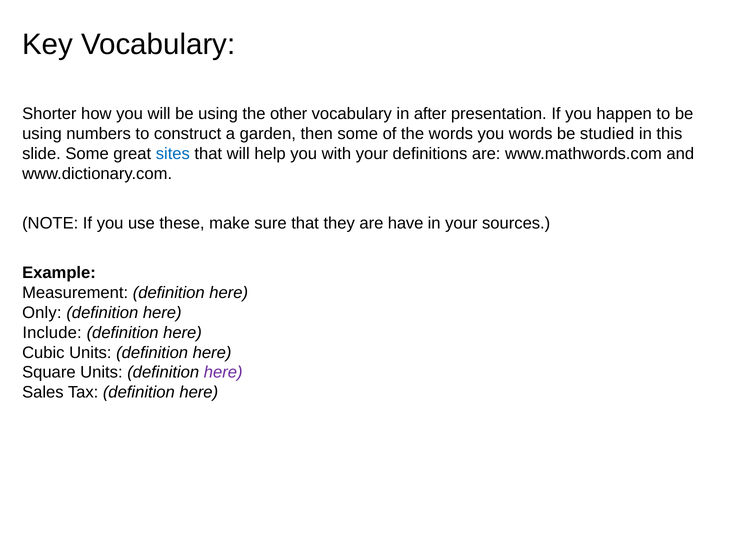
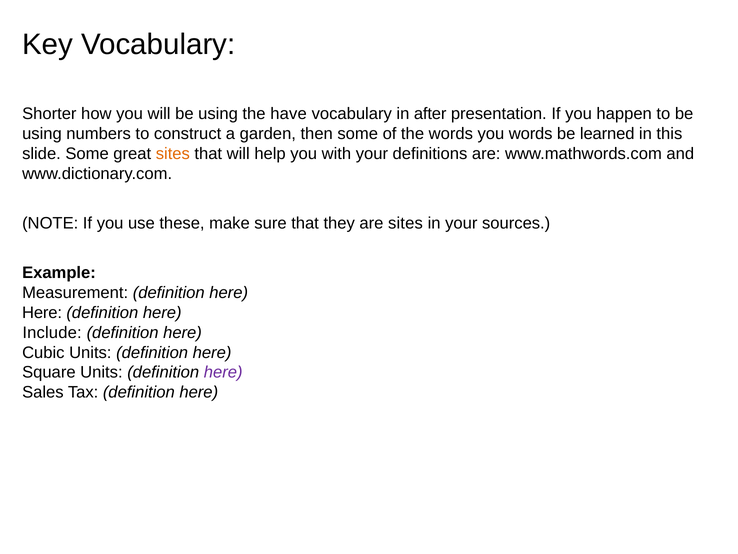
other: other -> have (289, 114)
studied: studied -> learned (607, 134)
sites colour: blue -> orange (173, 154)
are have: have -> sites (405, 223)
Only: Only -> Here (42, 312)
